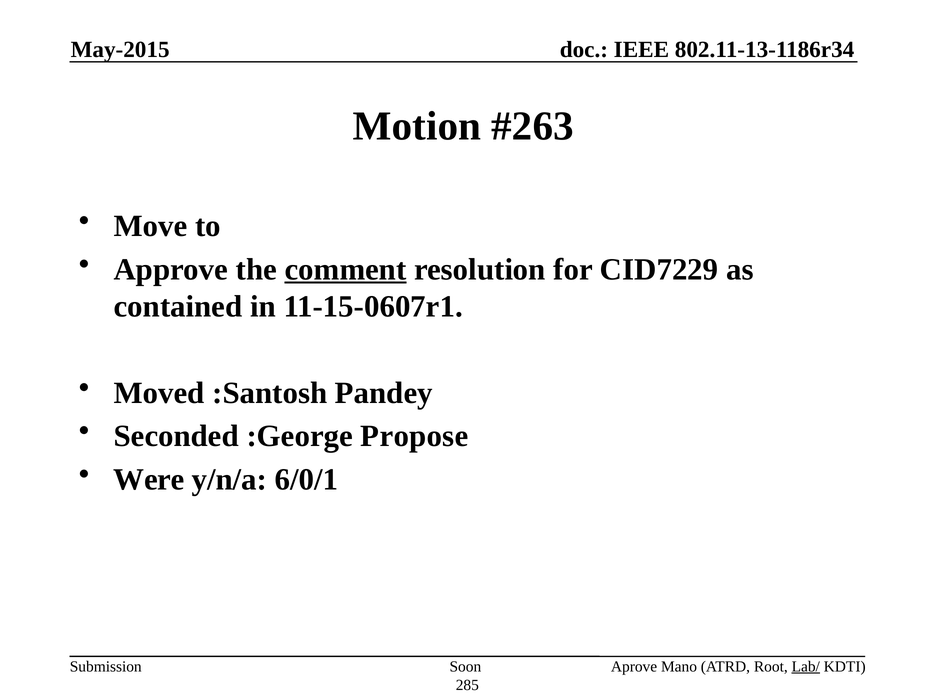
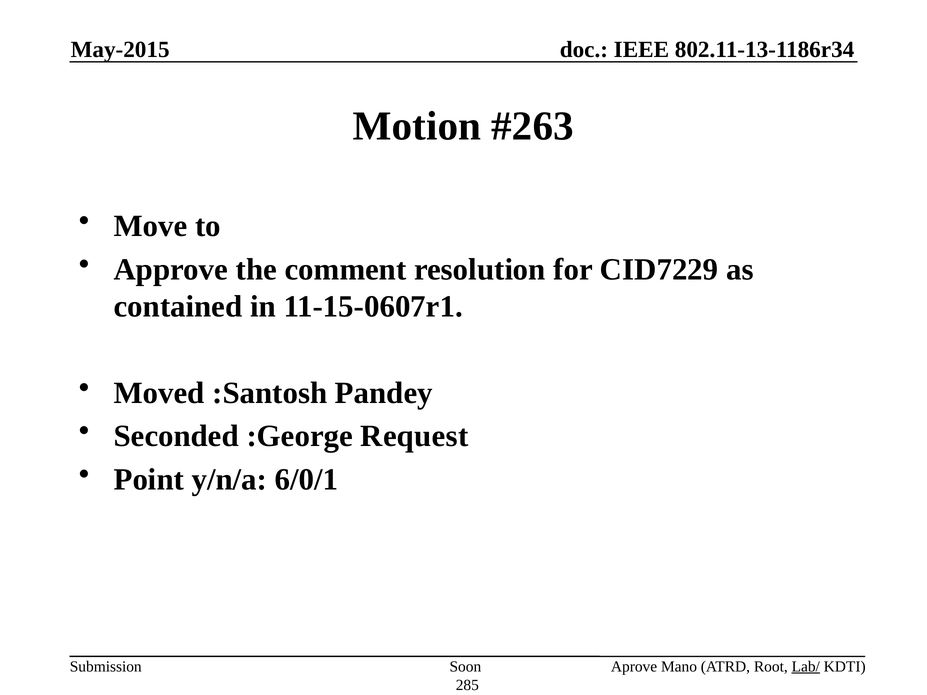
comment underline: present -> none (346, 269)
Propose: Propose -> Request (414, 436)
Were: Were -> Point (149, 480)
